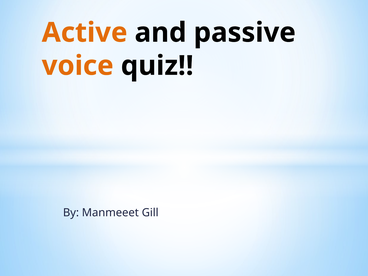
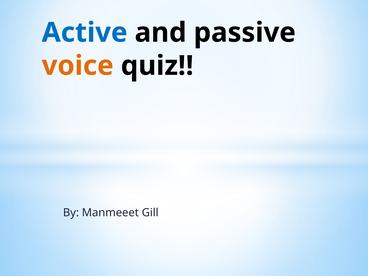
Active colour: orange -> blue (85, 33)
